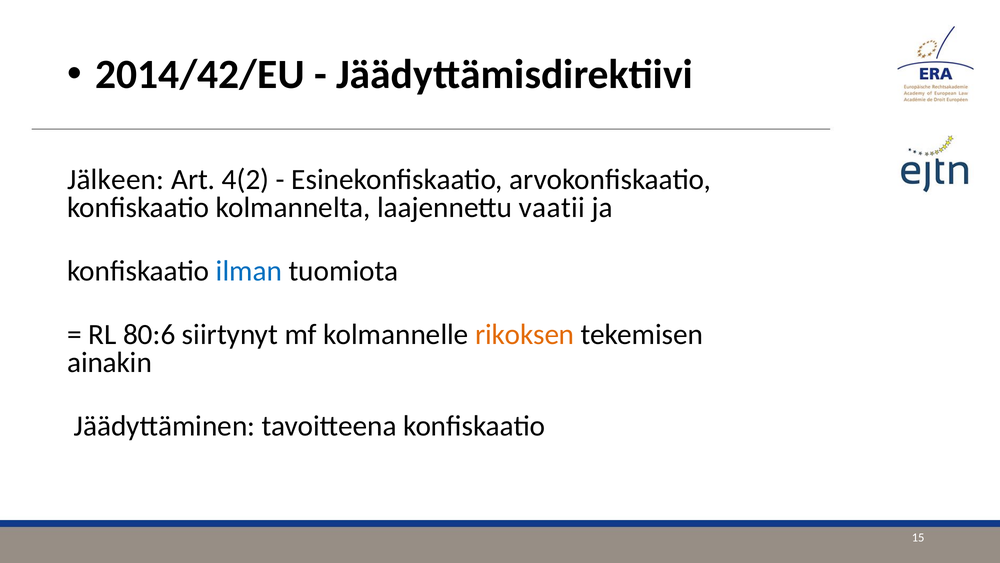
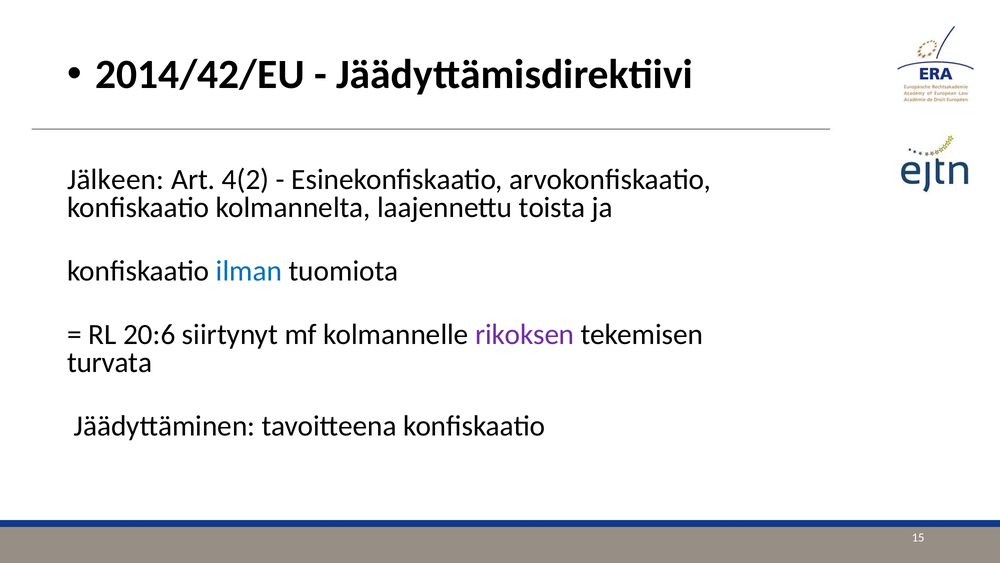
vaatii: vaatii -> toista (552, 208)
80:6: 80:6 -> 20:6 (149, 334)
rikoksen colour: orange -> purple (525, 334)
ainakin: ainakin -> turvata (110, 362)
